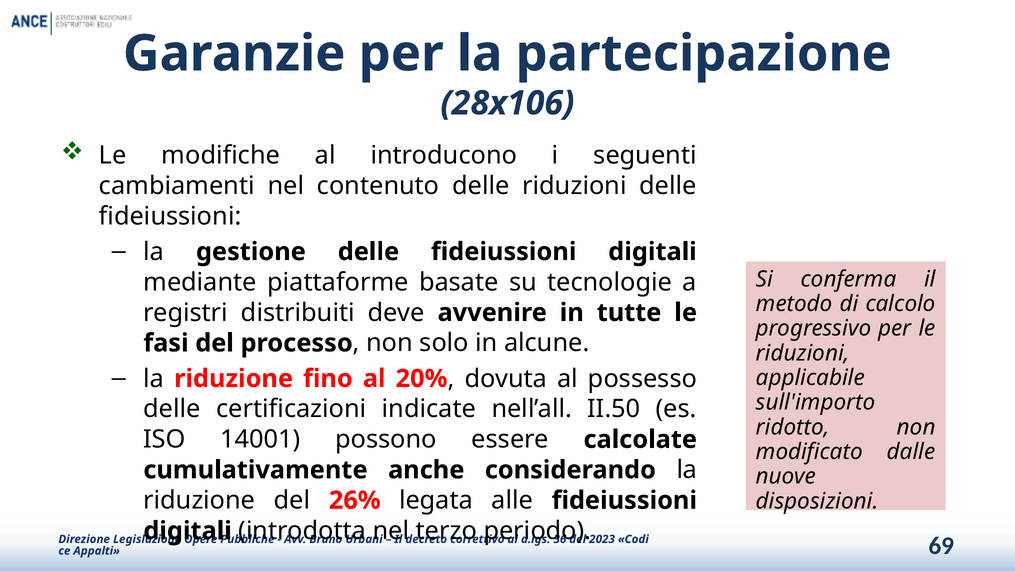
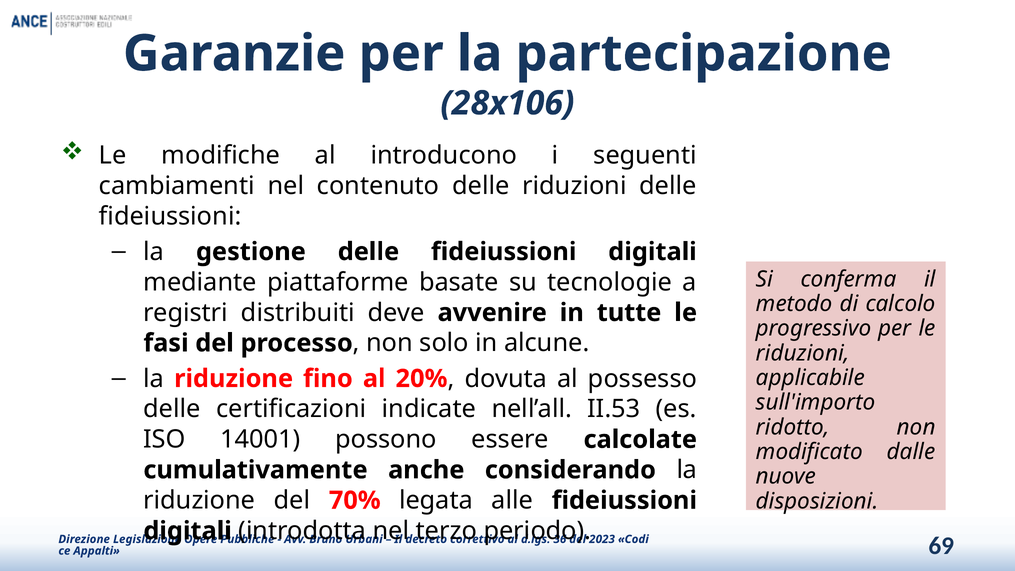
II.50: II.50 -> II.53 (614, 409)
26%: 26% -> 70% (355, 500)
